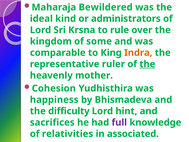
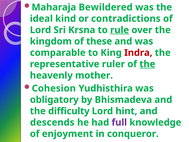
administrators: administrators -> contradictions (126, 19)
rule underline: none -> present (120, 30)
some: some -> these (99, 41)
Indra colour: orange -> red (138, 53)
happiness: happiness -> obligatory (54, 100)
sacrifices: sacrifices -> descends (52, 122)
relativities: relativities -> enjoyment (68, 134)
associated: associated -> conqueror (133, 134)
